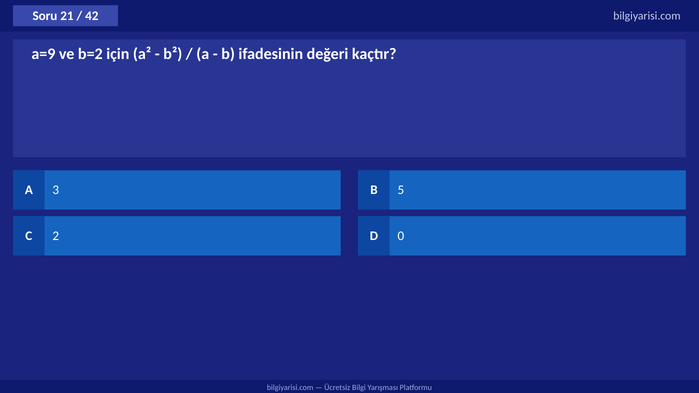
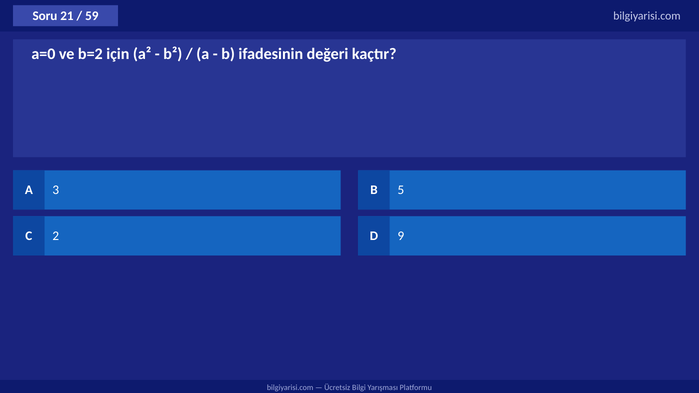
42: 42 -> 59 (92, 16)
a=9: a=9 -> a=0 (43, 54)
0: 0 -> 9 (401, 236)
